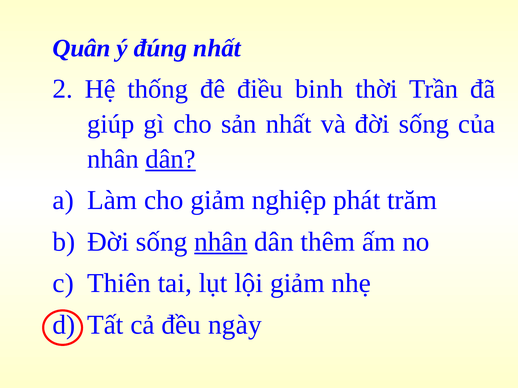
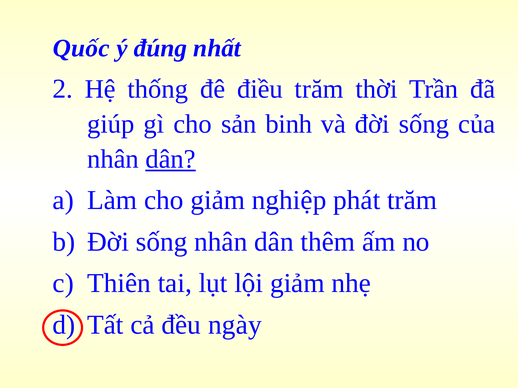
Quân: Quân -> Quốc (81, 48)
điều binh: binh -> trăm (319, 89)
sản nhất: nhất -> binh (289, 124)
nhân underline: present -> none (221, 242)
